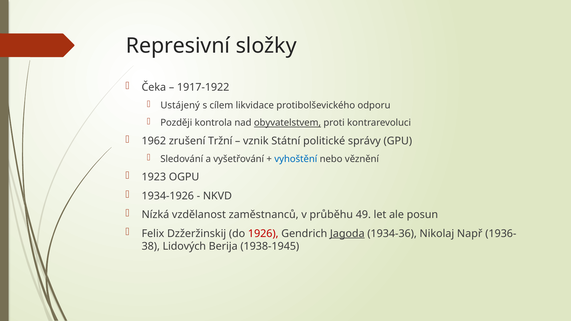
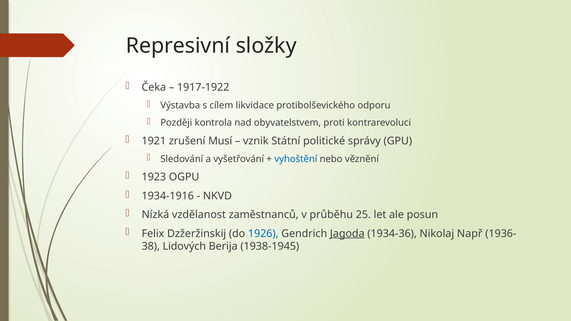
Ustájený: Ustájený -> Výstavba (180, 106)
obyvatelstvem underline: present -> none (287, 123)
1962: 1962 -> 1921 (154, 141)
Tržní: Tržní -> Musí (220, 141)
1934-1926: 1934-1926 -> 1934-1916 (168, 196)
49: 49 -> 25 (363, 215)
1926 colour: red -> blue (263, 234)
